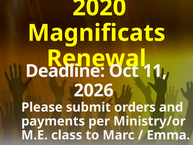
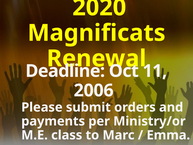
2026: 2026 -> 2006 (94, 90)
